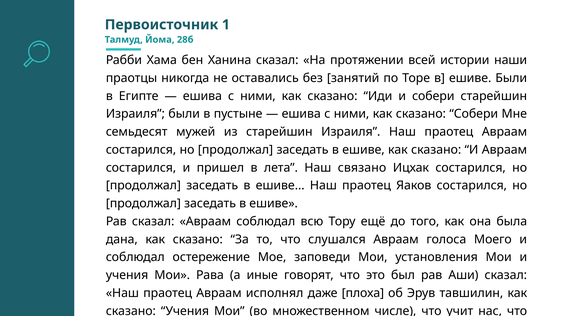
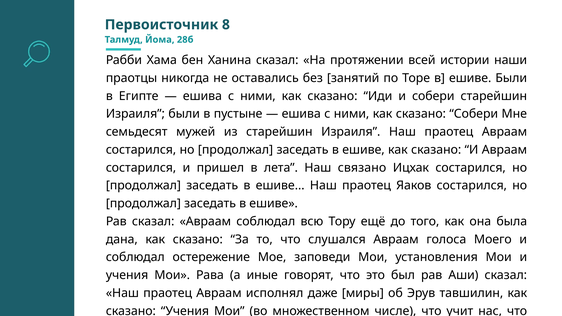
1: 1 -> 8 (226, 25)
плоха: плоха -> миры (363, 293)
